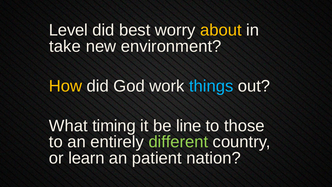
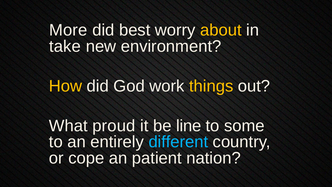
Level: Level -> More (68, 30)
things colour: light blue -> yellow (211, 86)
timing: timing -> proud (114, 126)
those: those -> some (244, 126)
different colour: light green -> light blue (178, 142)
learn: learn -> cope (86, 158)
